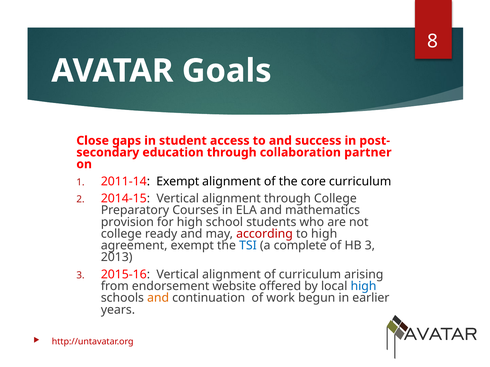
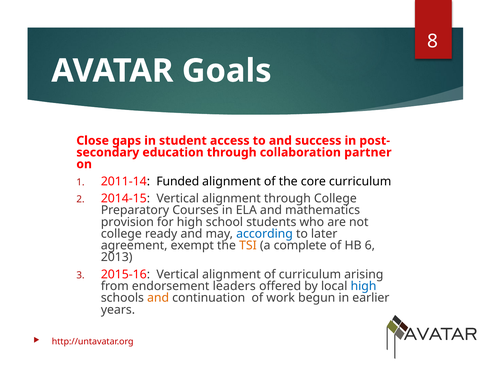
2011-14 Exempt: Exempt -> Funded (178, 182)
according colour: red -> blue (265, 234)
to high: high -> later (324, 234)
TSI colour: blue -> orange (248, 246)
HB 3: 3 -> 6 (370, 246)
website: website -> leaders (234, 287)
